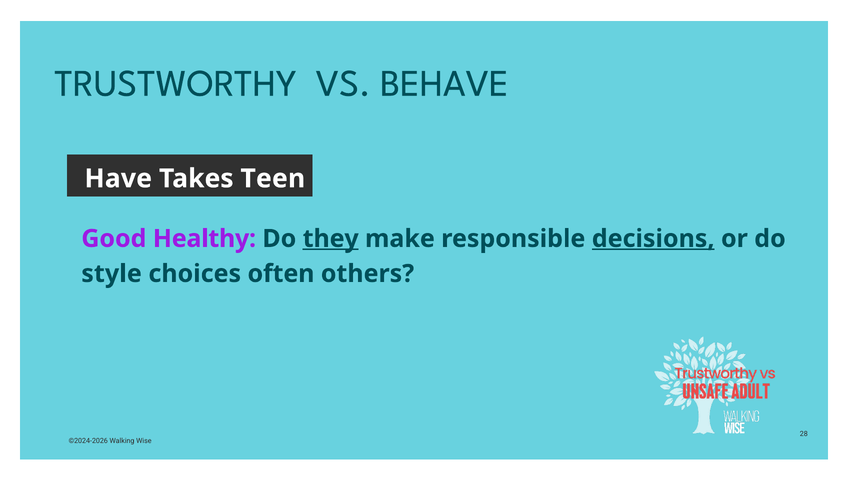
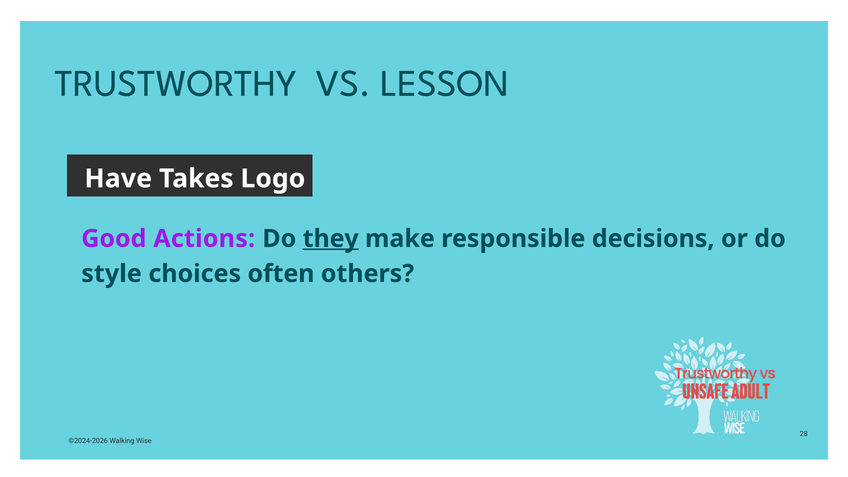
BEHAVE: BEHAVE -> LESSON (444, 83)
Teen: Teen -> Logo (273, 179)
Healthy: Healthy -> Actions (204, 239)
decisions underline: present -> none (653, 239)
